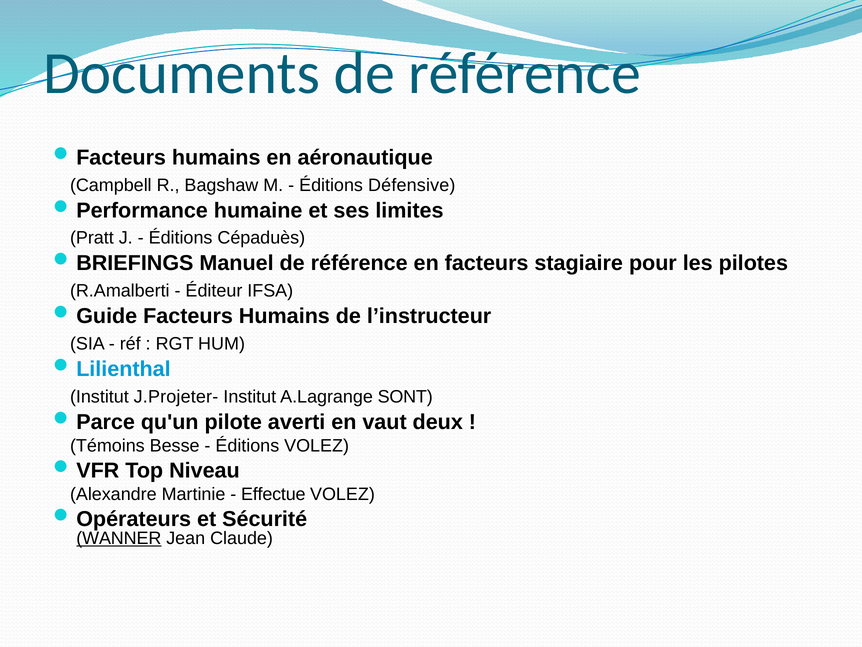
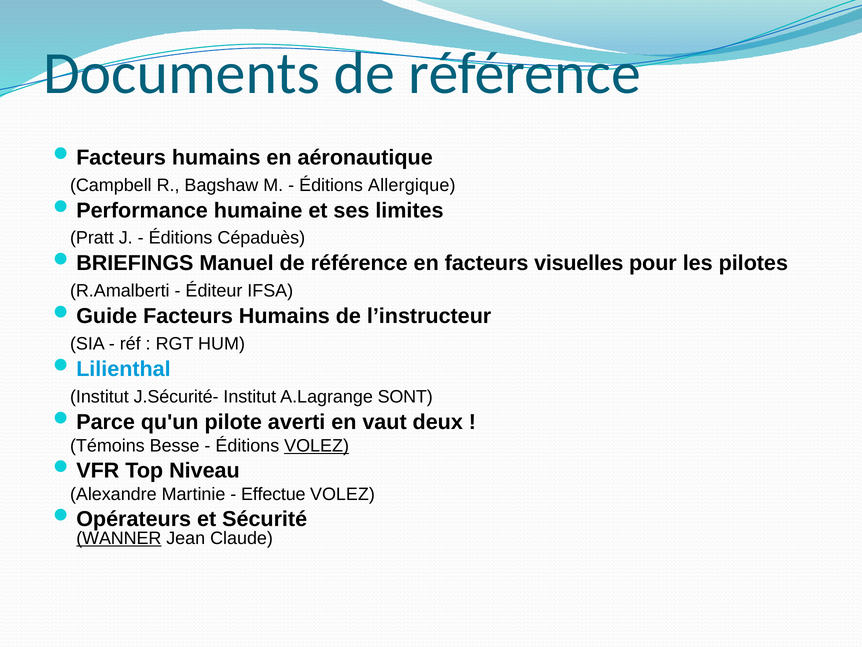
Défensive: Défensive -> Allergique (412, 185)
stagiaire: stagiaire -> visuelles (579, 263)
J.Projeter-: J.Projeter- -> J.Sécurité- (176, 396)
VOLEZ underline: none -> present (317, 446)
